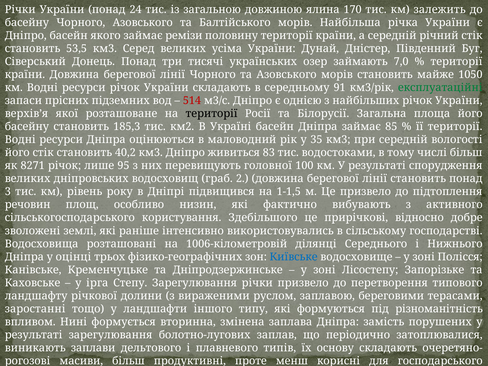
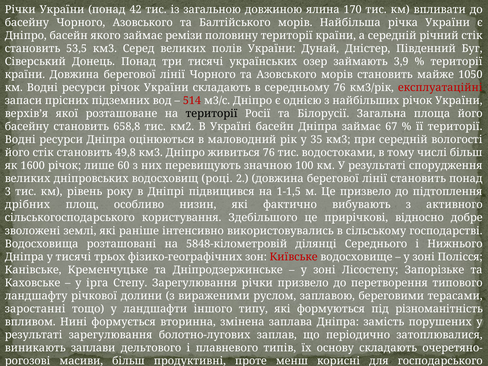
24: 24 -> 42 (136, 10)
залежить: залежить -> впливати (440, 10)
усіма: усіма -> полів (227, 49)
7,0: 7,0 -> 3,9 (401, 62)
середньому 91: 91 -> 76 (340, 88)
експлуатаційні colour: green -> red (440, 88)
185,3: 185,3 -> 658,8 (127, 127)
85: 85 -> 67 (391, 127)
40,2: 40,2 -> 49,8 (125, 153)
живиться 83: 83 -> 76 (269, 153)
8271: 8271 -> 1600 (33, 166)
95: 95 -> 60 (123, 166)
головної: головної -> значною (268, 166)
граб: граб -> році (217, 179)
речовин: речовин -> дрібних (28, 205)
1006-кілометровій: 1006-кілометровій -> 5848-кілометровій (237, 244)
у оцінці: оцінці -> тисячі (73, 257)
Київське colour: blue -> red (294, 257)
